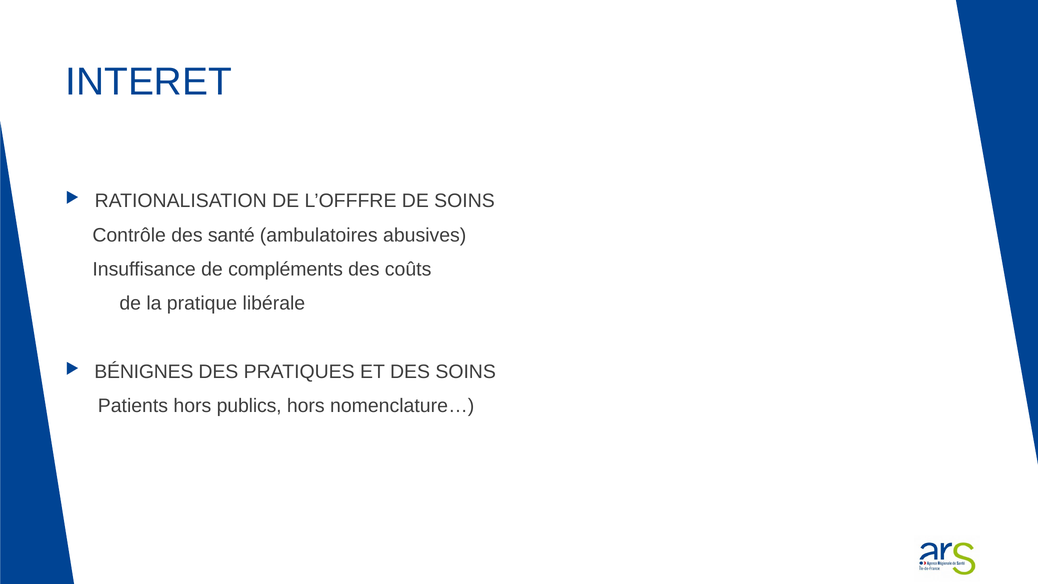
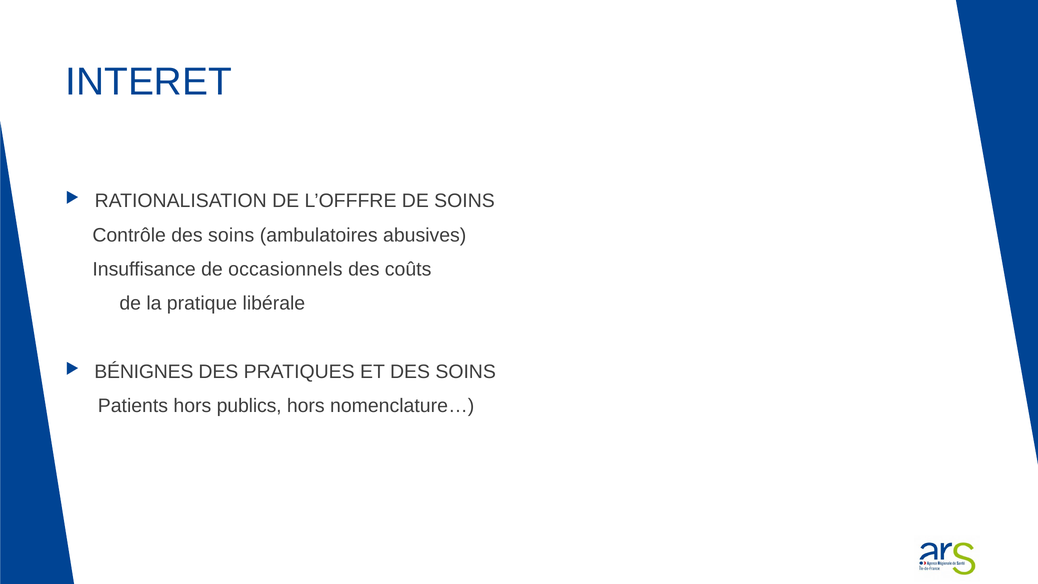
Contrôle des santé: santé -> soins (231, 235)
compléments: compléments -> occasionnels (285, 269)
